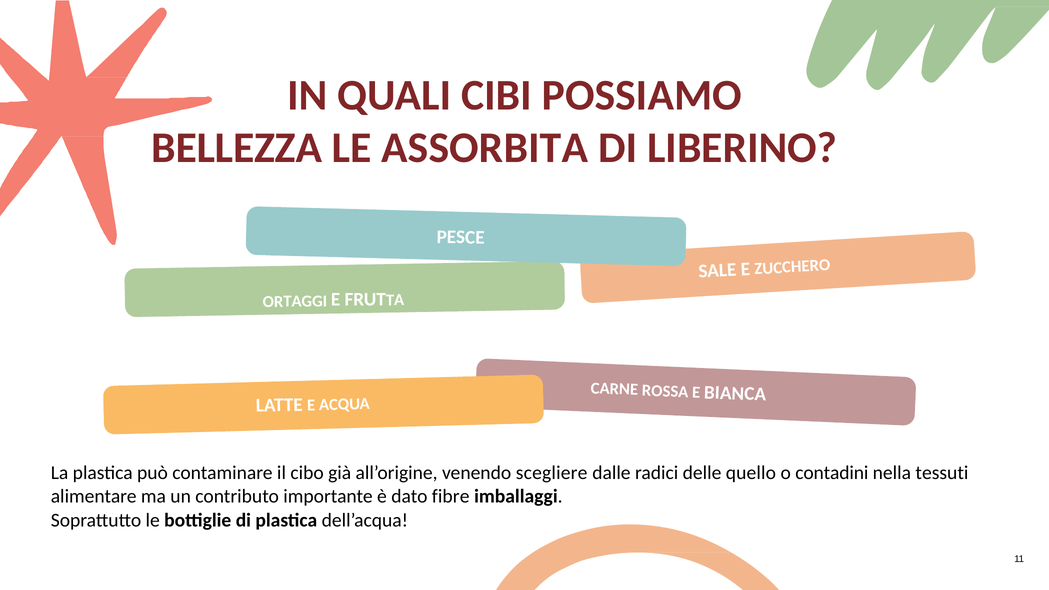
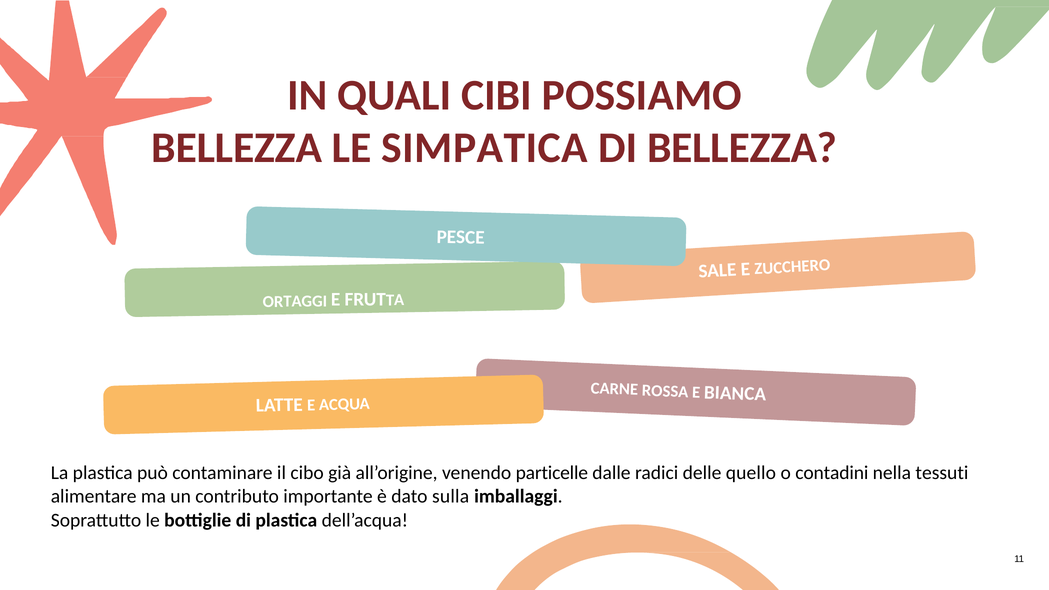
ASSORBITA: ASSORBITA -> SIMPATICA (485, 148)
DI LIBERINO: LIBERINO -> BELLEZZA (742, 148)
scegliere: scegliere -> particelle (552, 473)
fibre: fibre -> sulla (451, 497)
